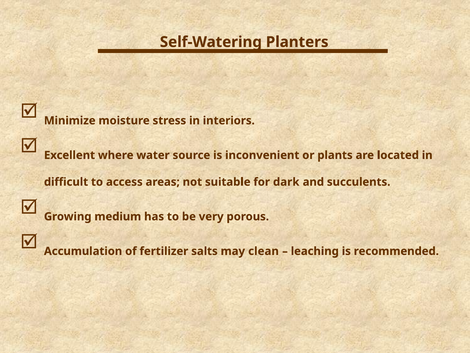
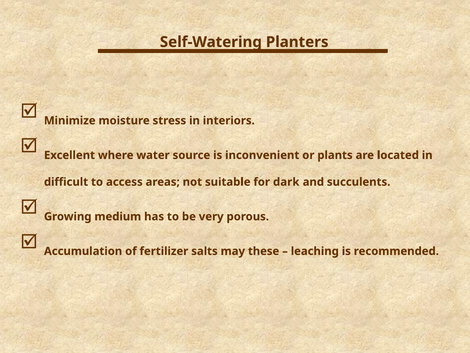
clean: clean -> these (264, 251)
